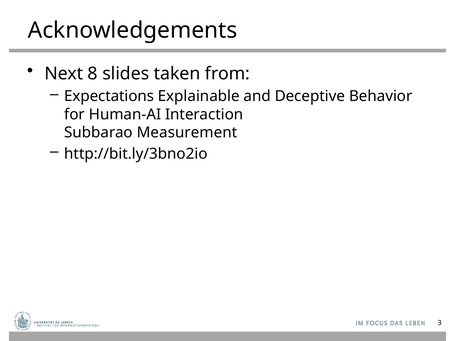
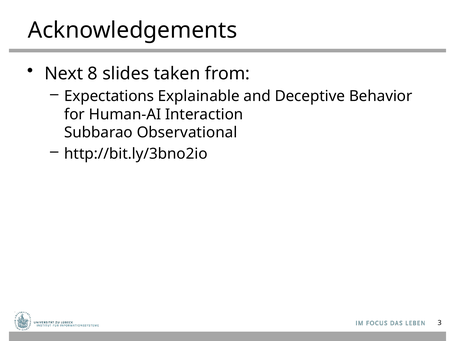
Measurement: Measurement -> Observational (187, 133)
